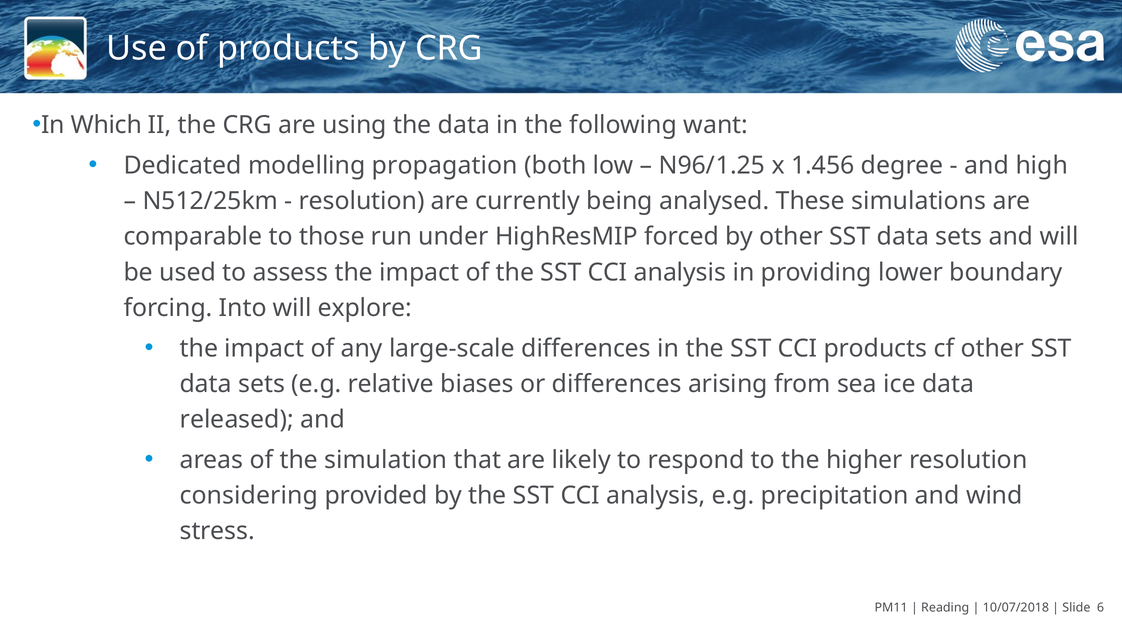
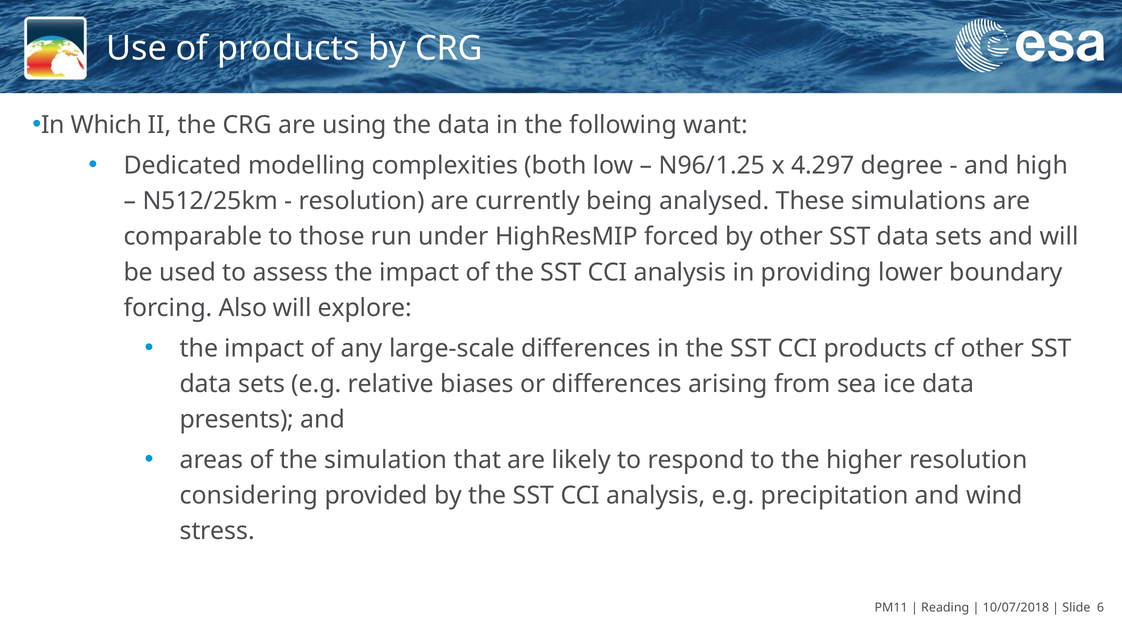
propagation: propagation -> complexities (445, 166)
1.456: 1.456 -> 4.297 (823, 166)
Into: Into -> Also (243, 308)
released: released -> presents (237, 420)
